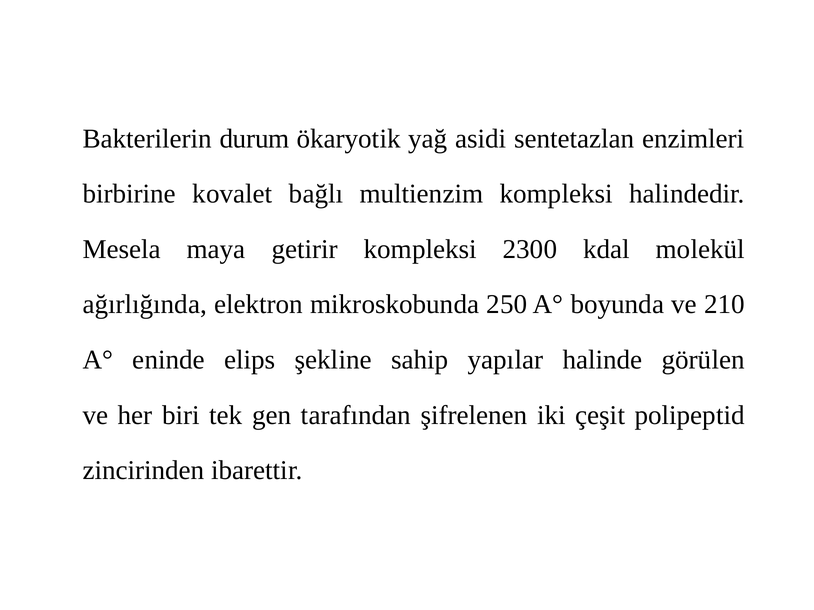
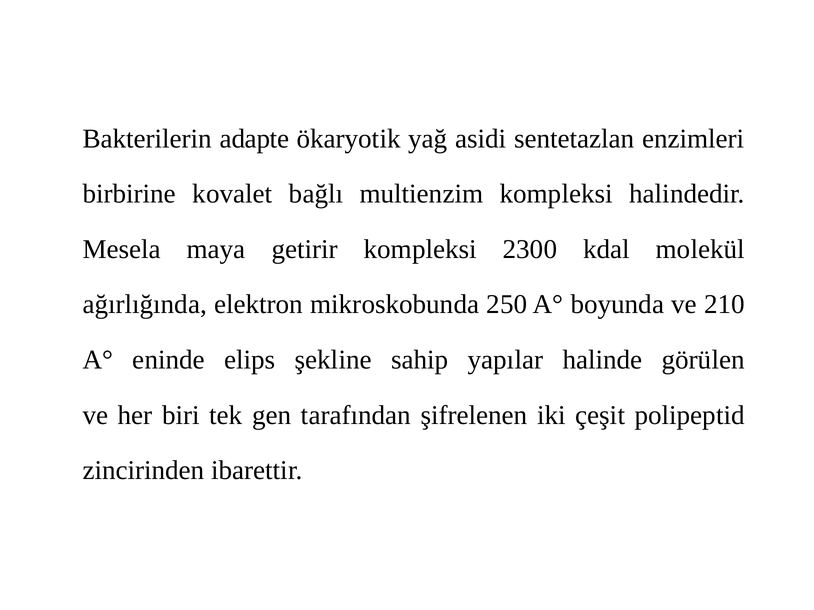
durum: durum -> adapte (255, 139)
